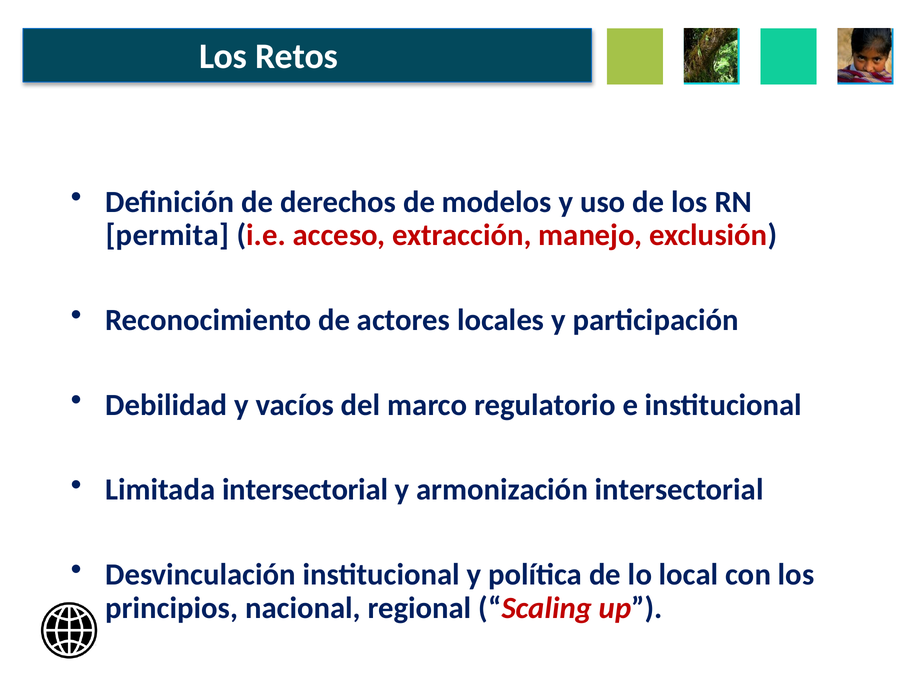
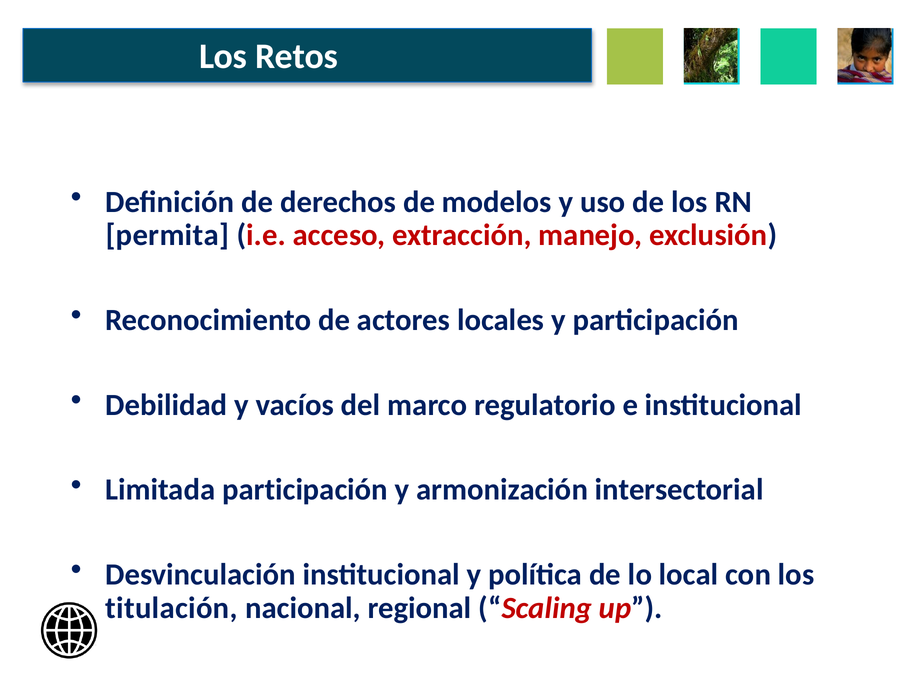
Limitada intersectorial: intersectorial -> participación (305, 489)
principios: principios -> titulación (172, 607)
